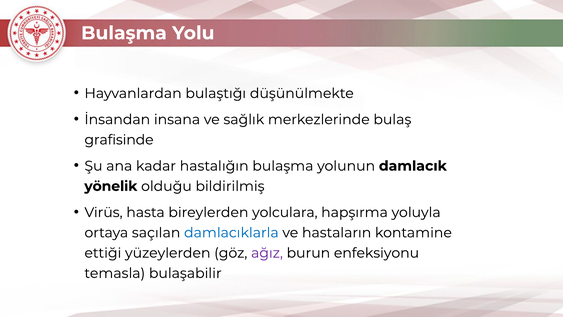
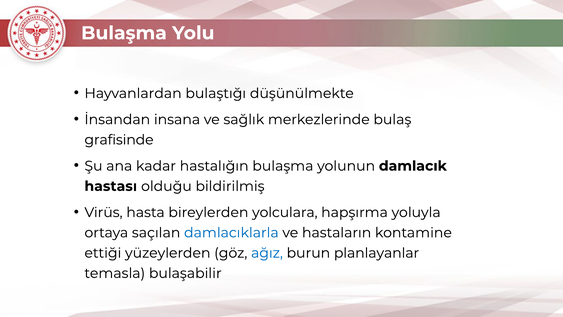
yönelik: yönelik -> hastası (111, 186)
ağız colour: purple -> blue (267, 253)
enfeksiyonu: enfeksiyonu -> planlayanlar (376, 253)
